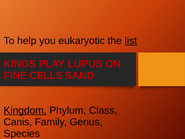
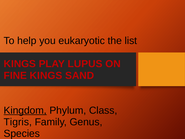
list underline: present -> none (131, 41)
FINE CELLS: CELLS -> KINGS (46, 75)
Canis: Canis -> Tigris (18, 122)
